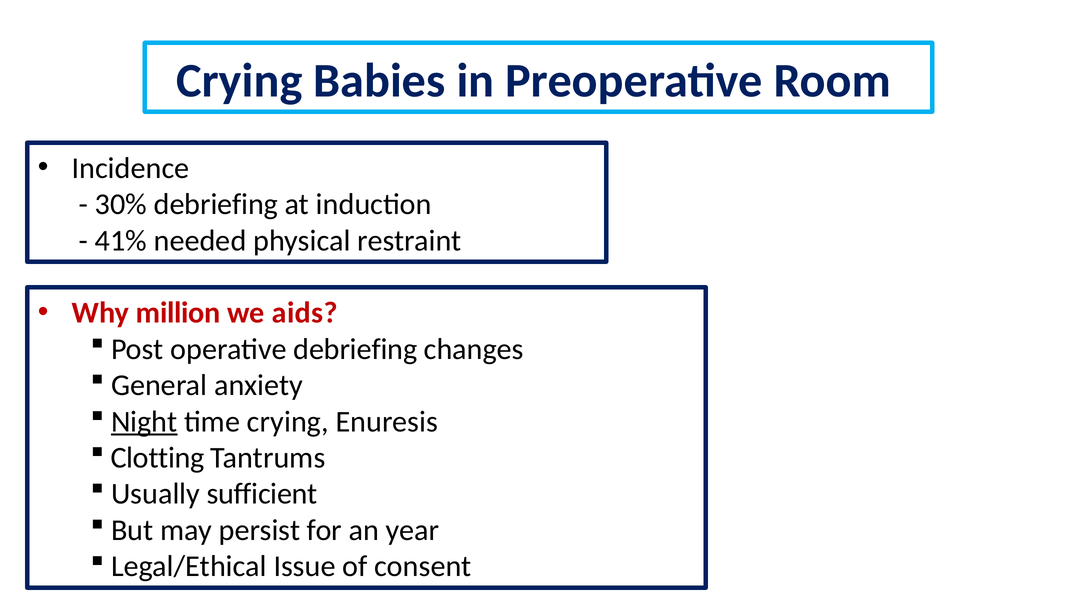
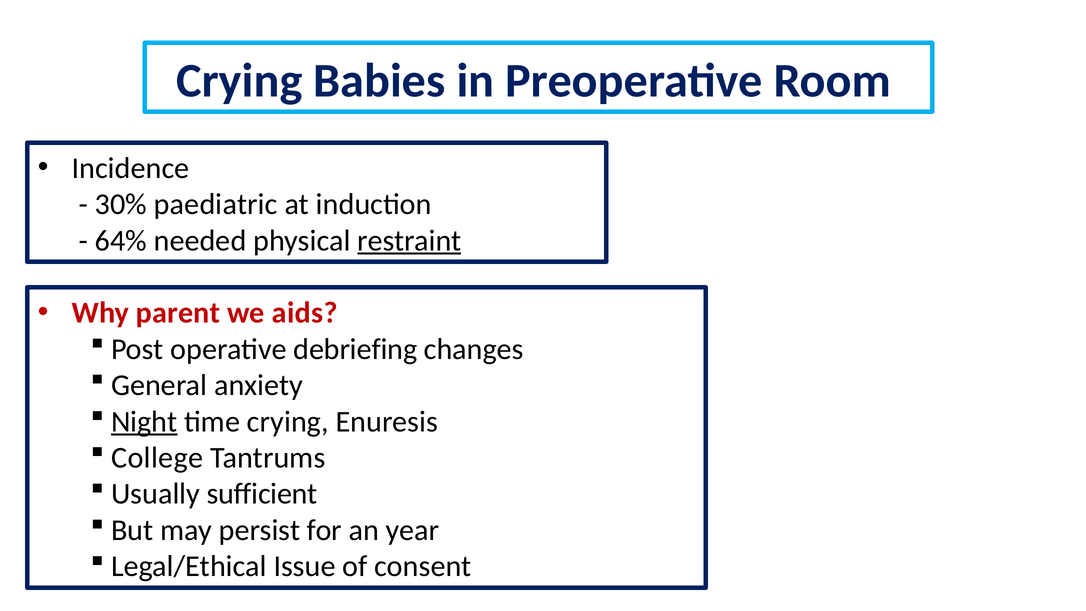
30% debriefing: debriefing -> paediatric (216, 204)
41%: 41% -> 64% (121, 241)
restraint underline: none -> present (409, 241)
million: million -> parent (178, 313)
Clotting: Clotting -> College (157, 458)
